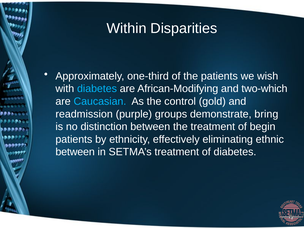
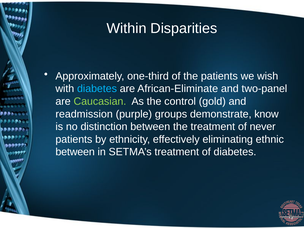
African-Modifying: African-Modifying -> African-Eliminate (178, 89)
two-which: two-which -> two-panel (264, 89)
Caucasian colour: light blue -> light green (100, 101)
bring: bring -> know (266, 114)
begin: begin -> never (263, 127)
